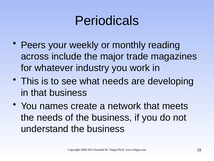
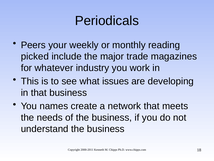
across: across -> picked (35, 56)
what needs: needs -> issues (116, 81)
